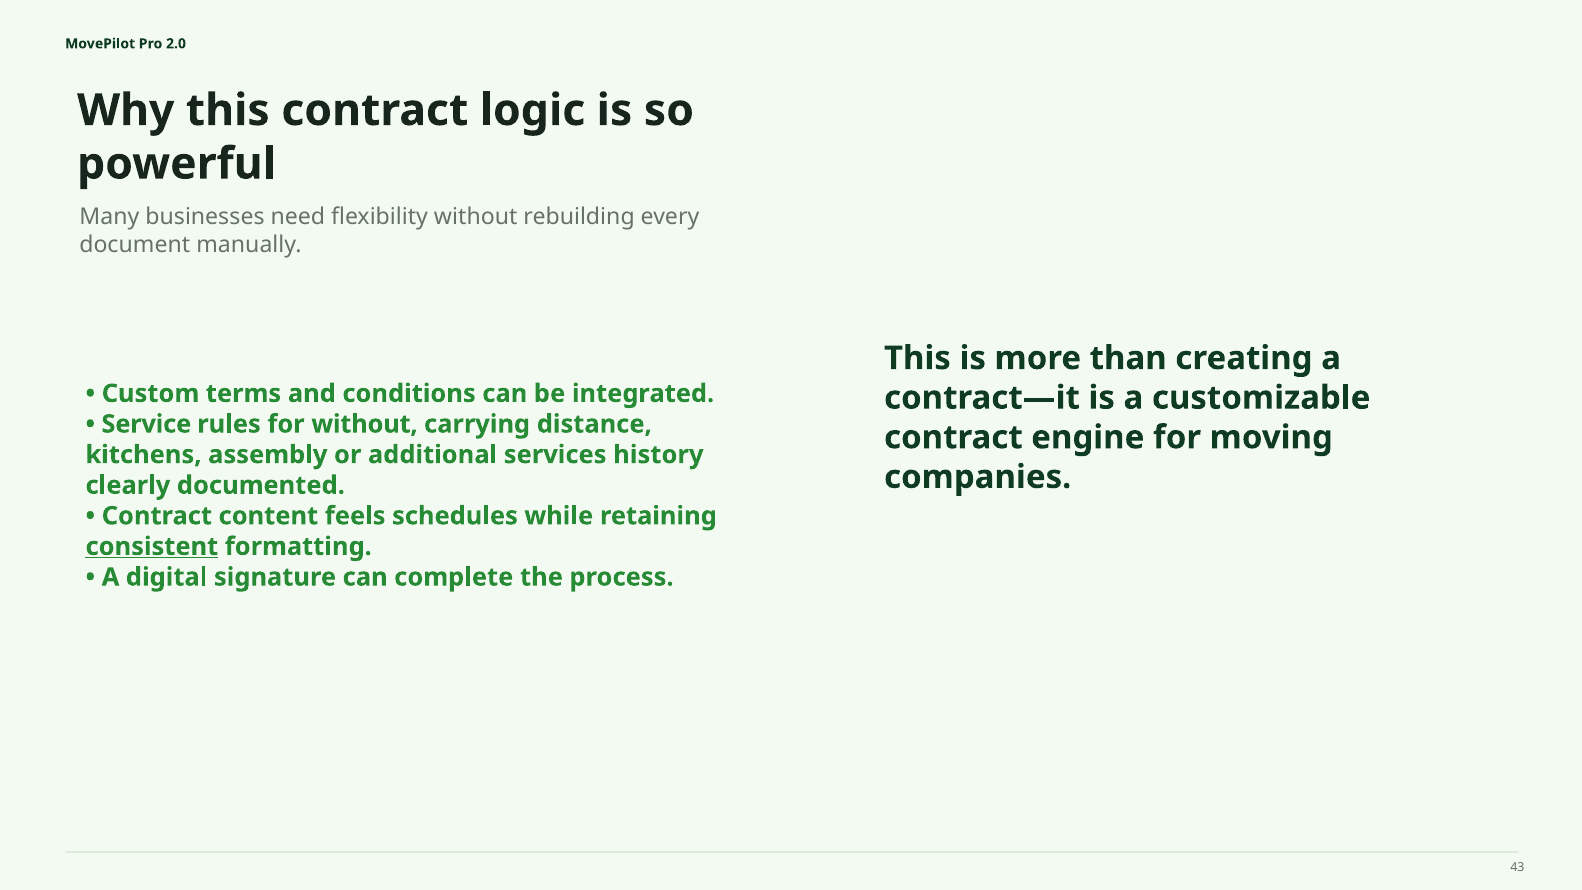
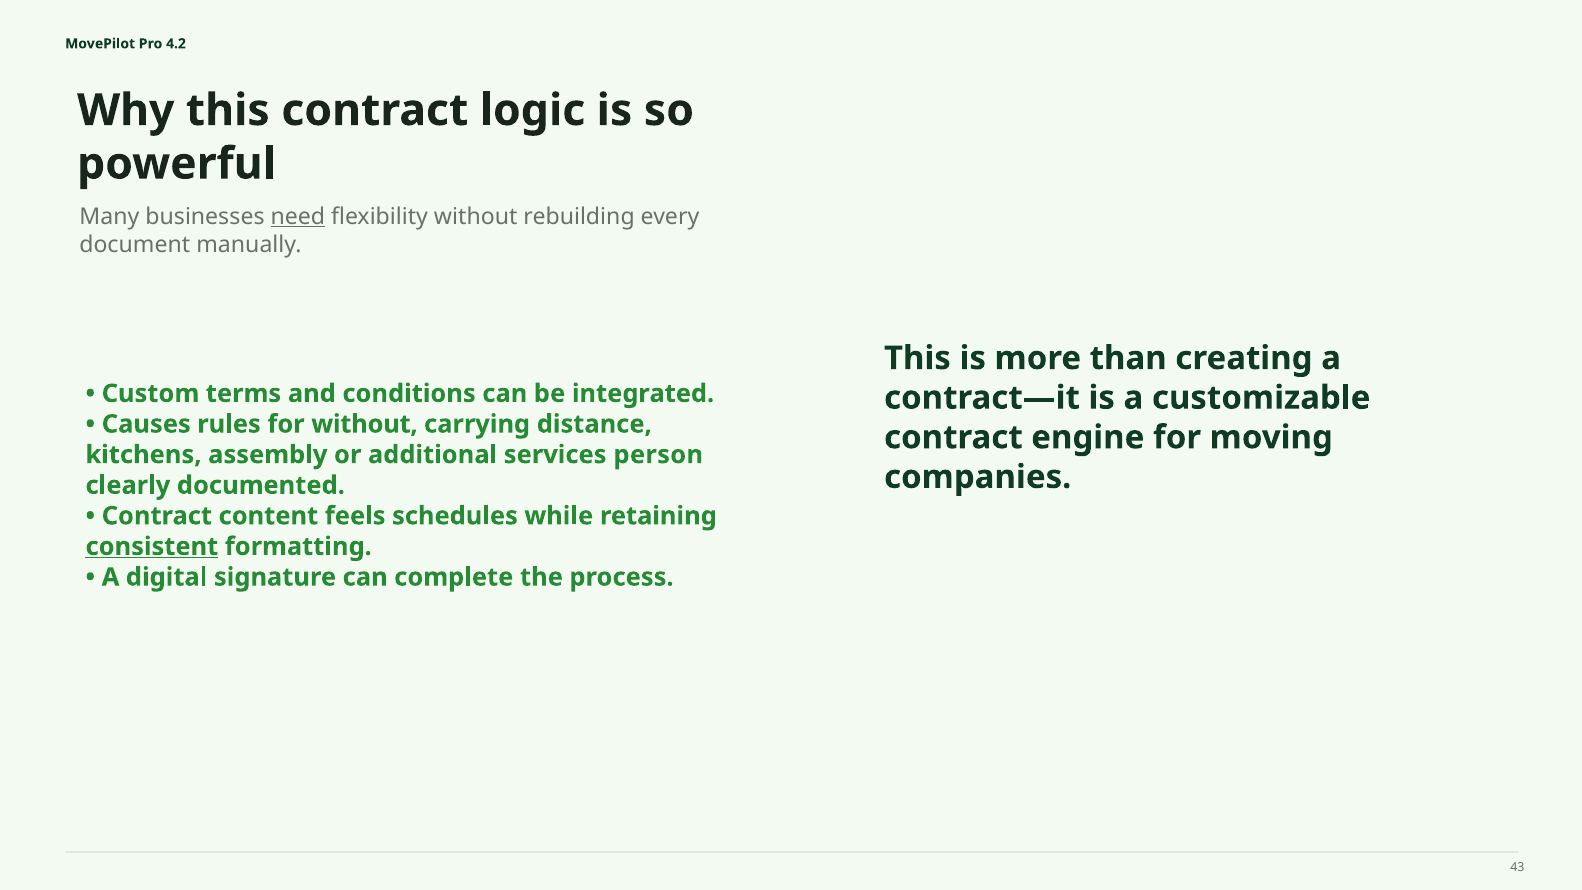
2.0: 2.0 -> 4.2 (176, 44)
need underline: none -> present (298, 217)
Service: Service -> Causes (146, 424)
history: history -> person (658, 455)
